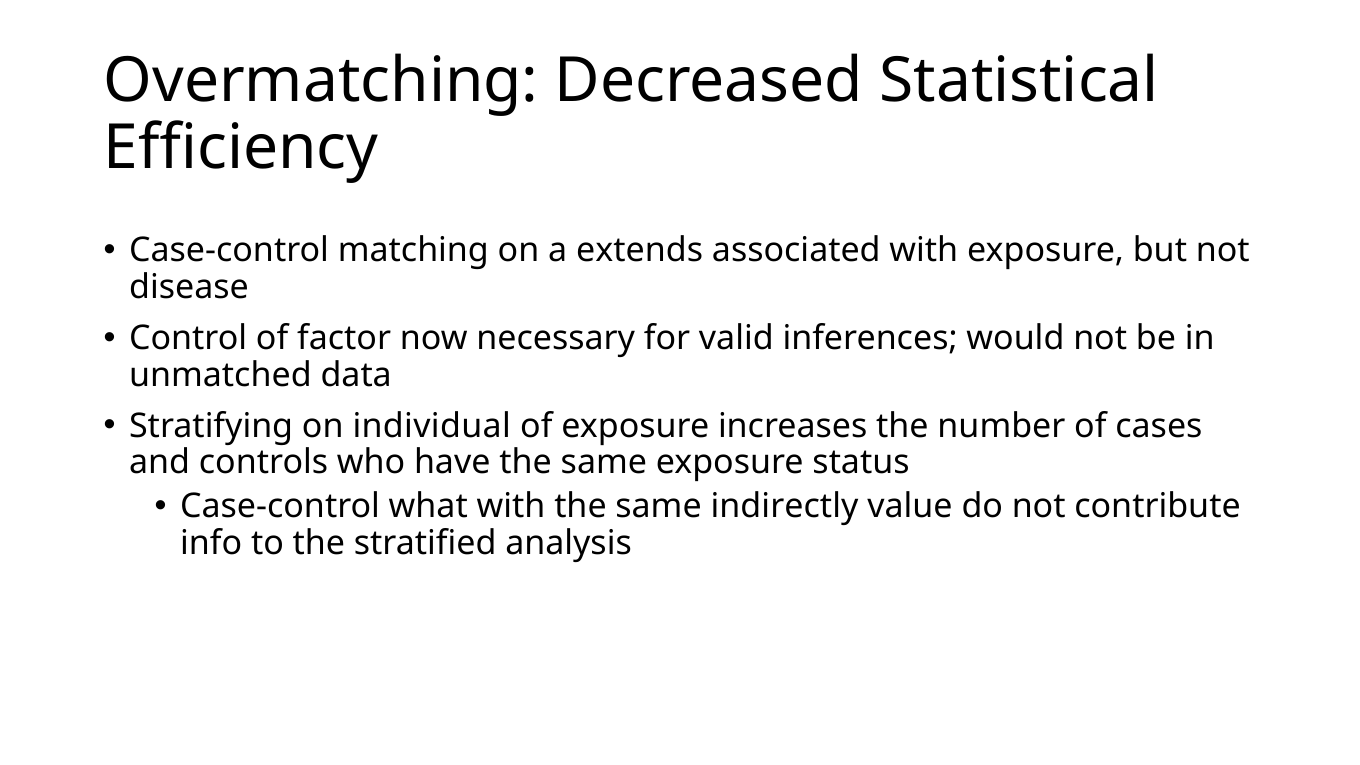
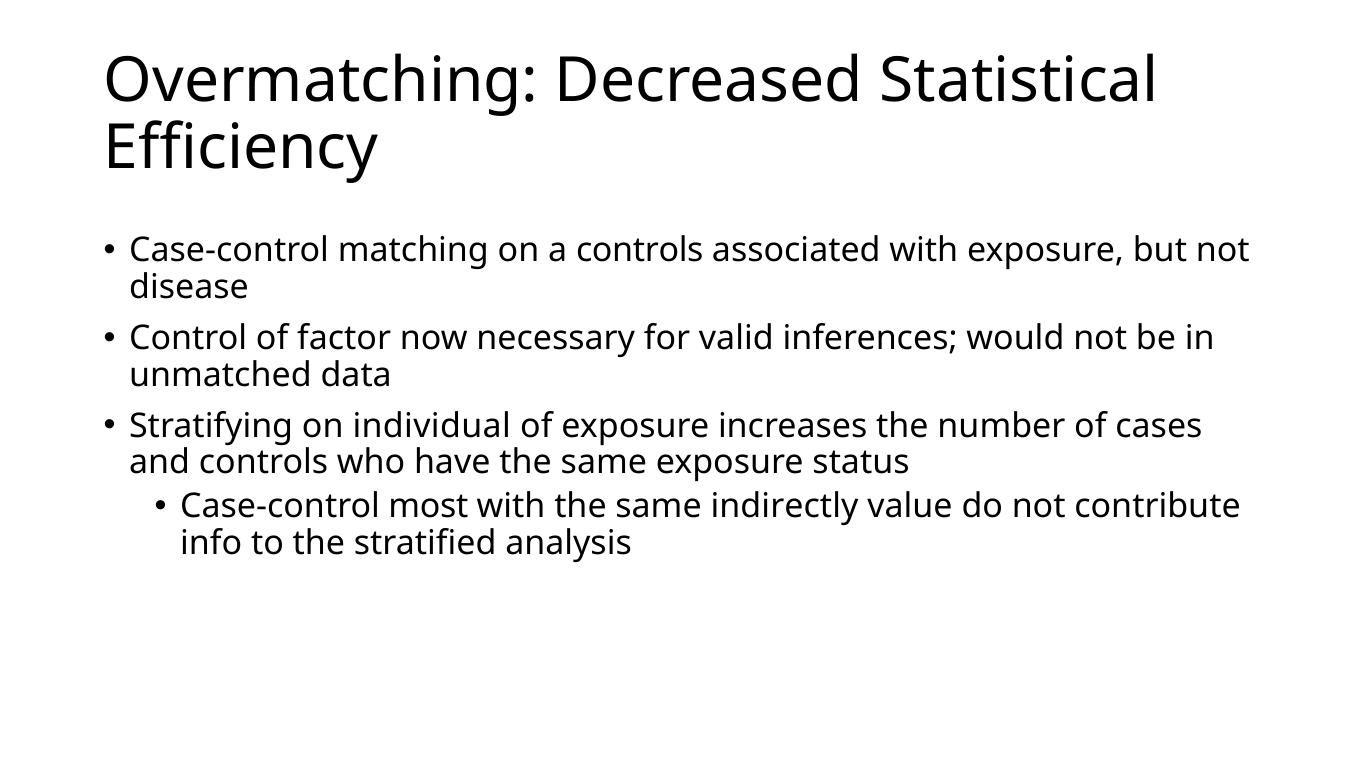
a extends: extends -> controls (640, 251)
what: what -> most (428, 506)
